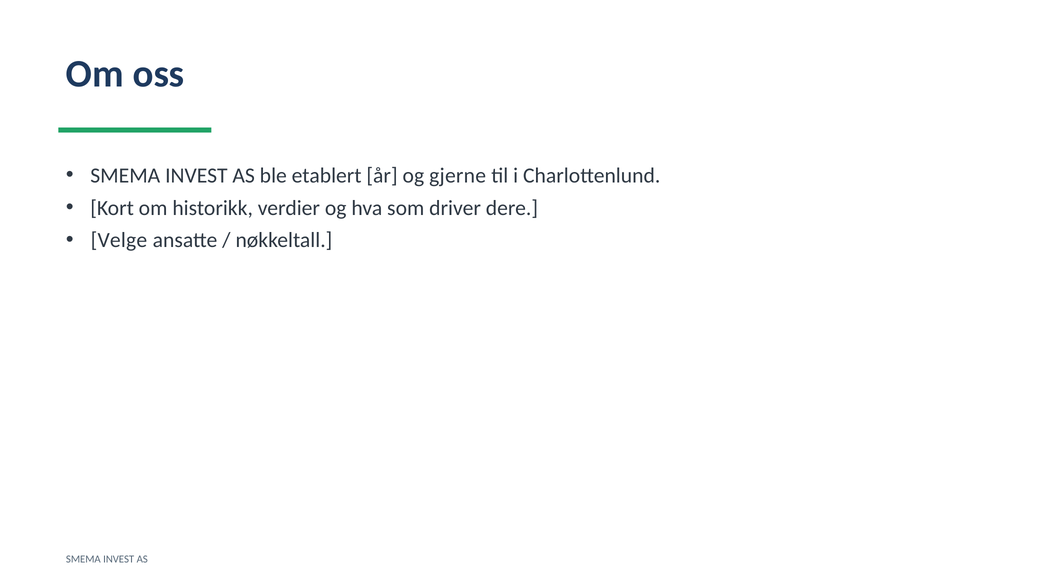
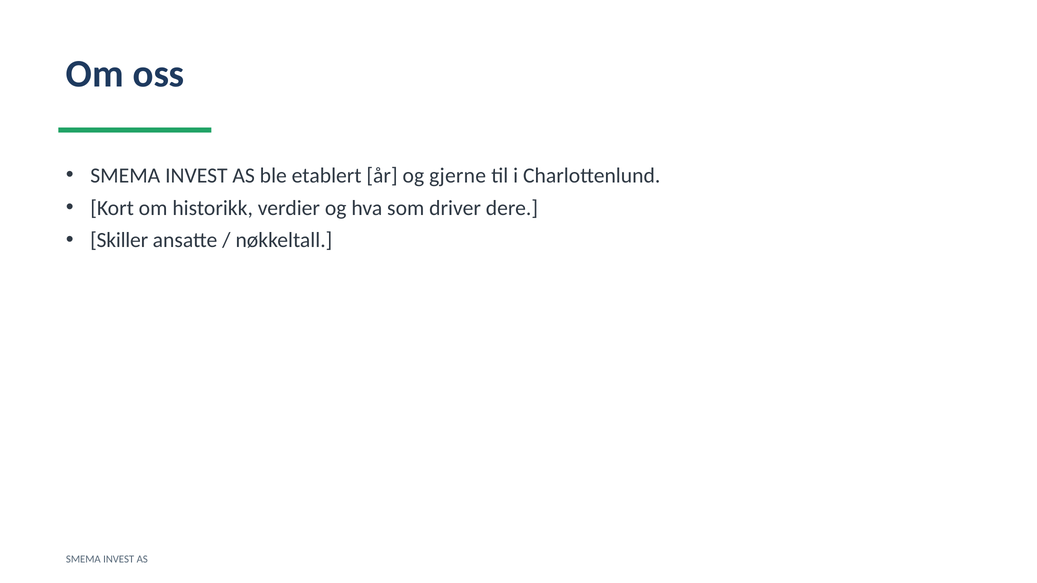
Velge: Velge -> Skiller (119, 240)
